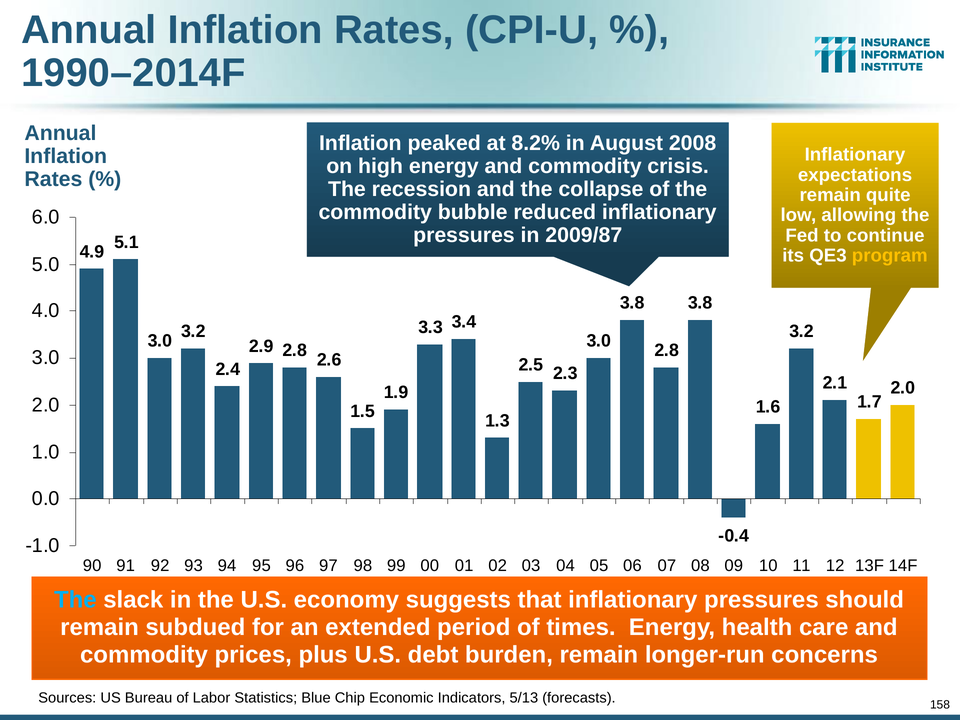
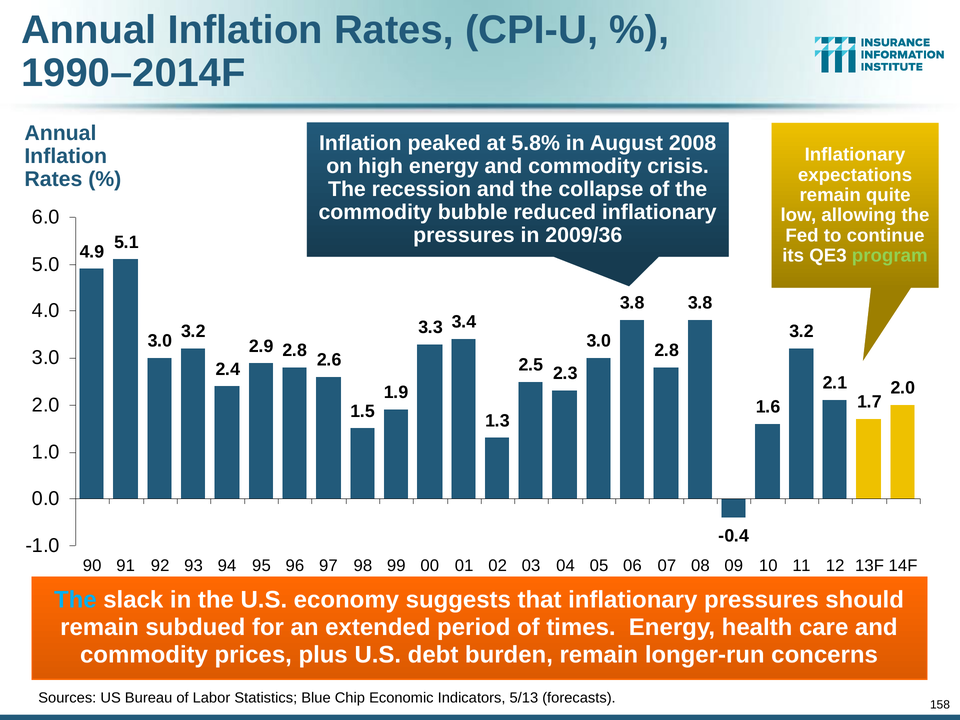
8.2%: 8.2% -> 5.8% (536, 143)
2009/87: 2009/87 -> 2009/36 (584, 235)
program colour: yellow -> light green (890, 256)
